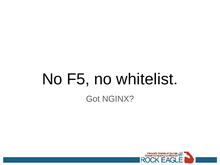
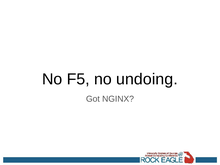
whitelist: whitelist -> undoing (147, 79)
